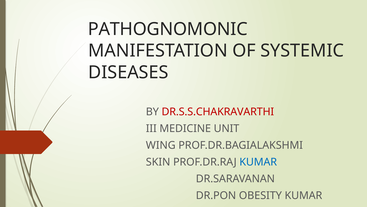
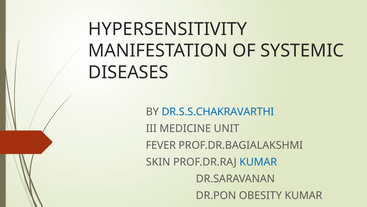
PATHOGNOMONIC: PATHOGNOMONIC -> HYPERSENSITIVITY (168, 29)
DR.S.S.CHAKRAVARTHI colour: red -> blue (218, 112)
WING: WING -> FEVER (161, 145)
